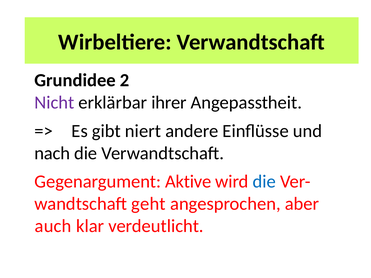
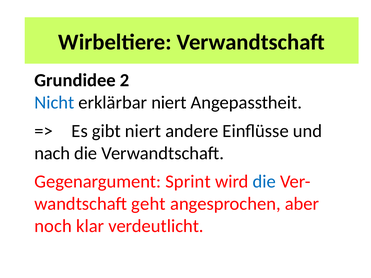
Nicht colour: purple -> blue (54, 103)
erklärbar ihrer: ihrer -> niert (169, 103)
Aktive: Aktive -> Sprint (188, 182)
auch: auch -> noch (53, 226)
